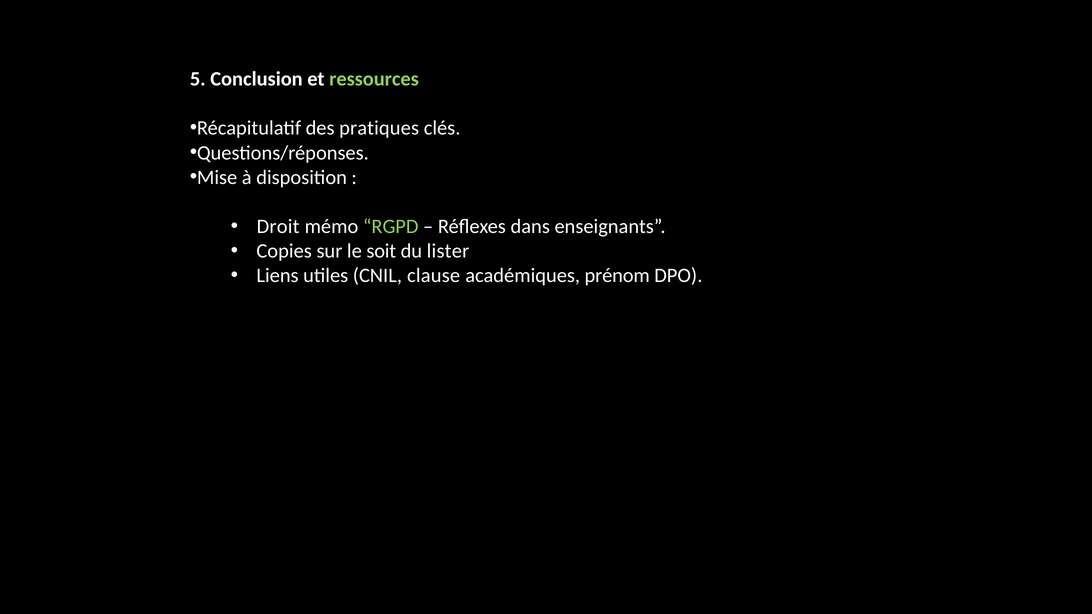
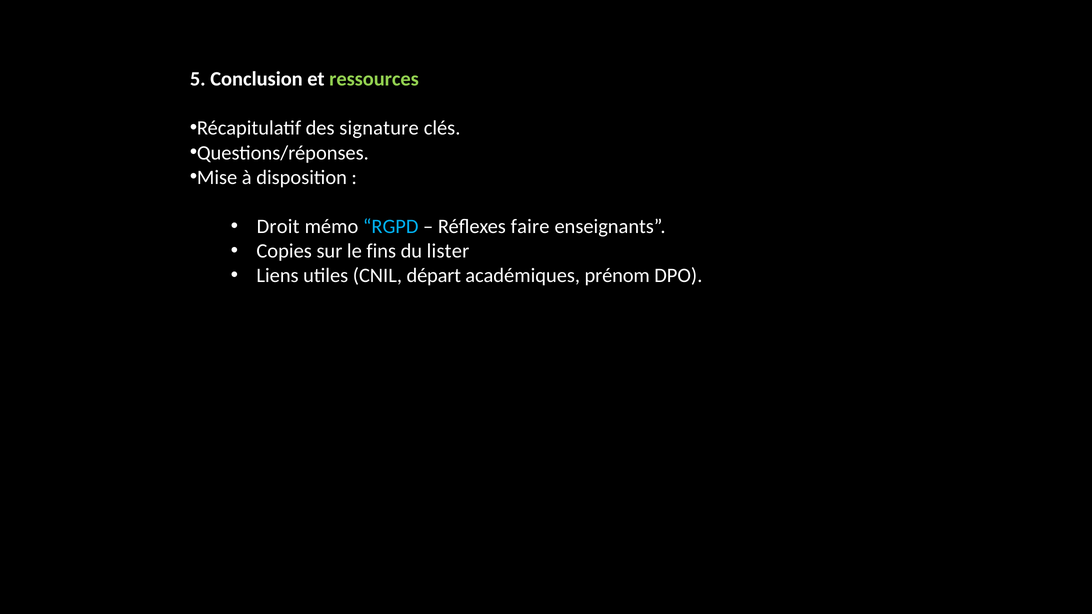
pratiques: pratiques -> signature (379, 128)
RGPD colour: light green -> light blue (391, 227)
dans: dans -> faire (530, 227)
soit: soit -> fins (381, 251)
clause: clause -> départ (434, 276)
